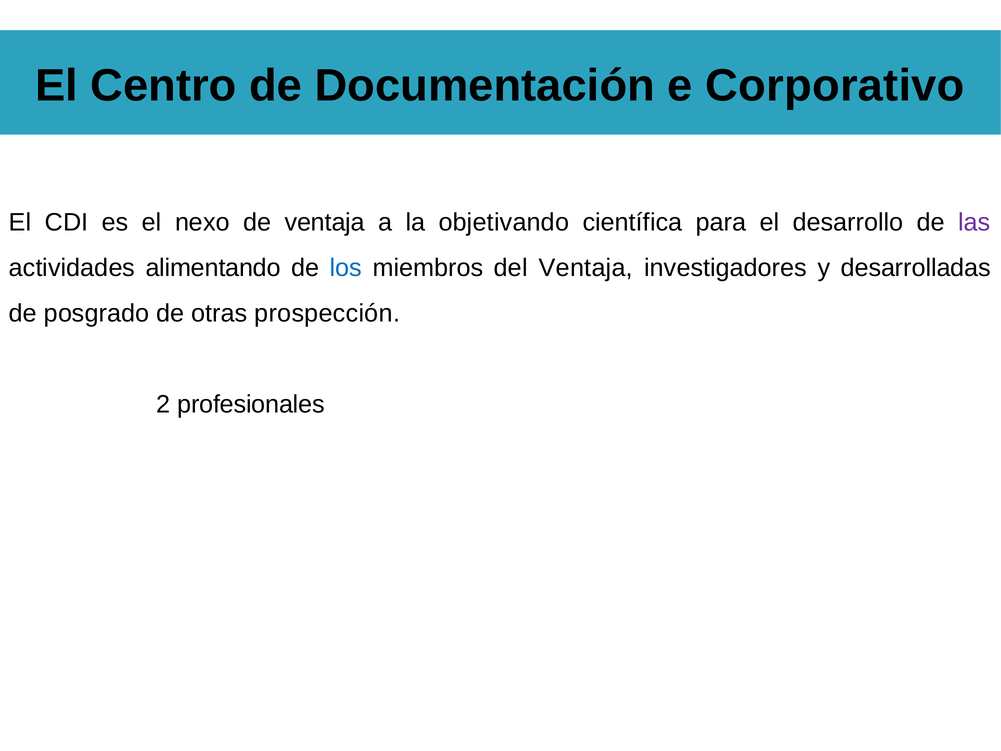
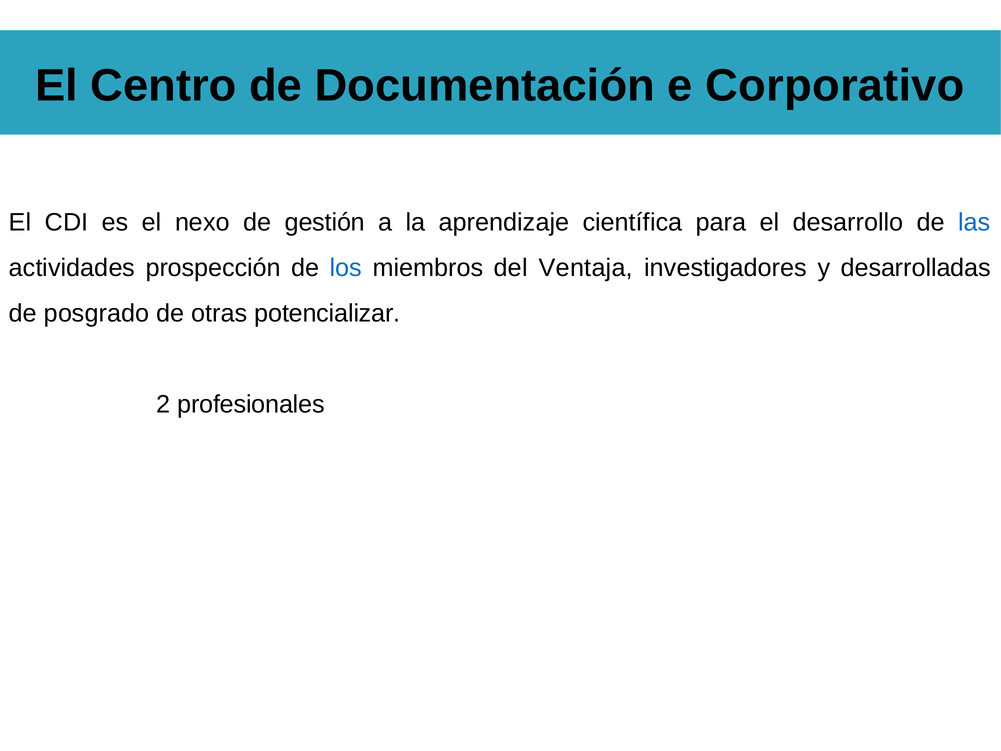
de ventaja: ventaja -> gestión (325, 223)
objetivando: objetivando -> aprendizaje (504, 223)
las colour: purple -> blue (974, 223)
alimentando: alimentando -> prospección (213, 268)
prospección: prospección -> potencializar (327, 313)
